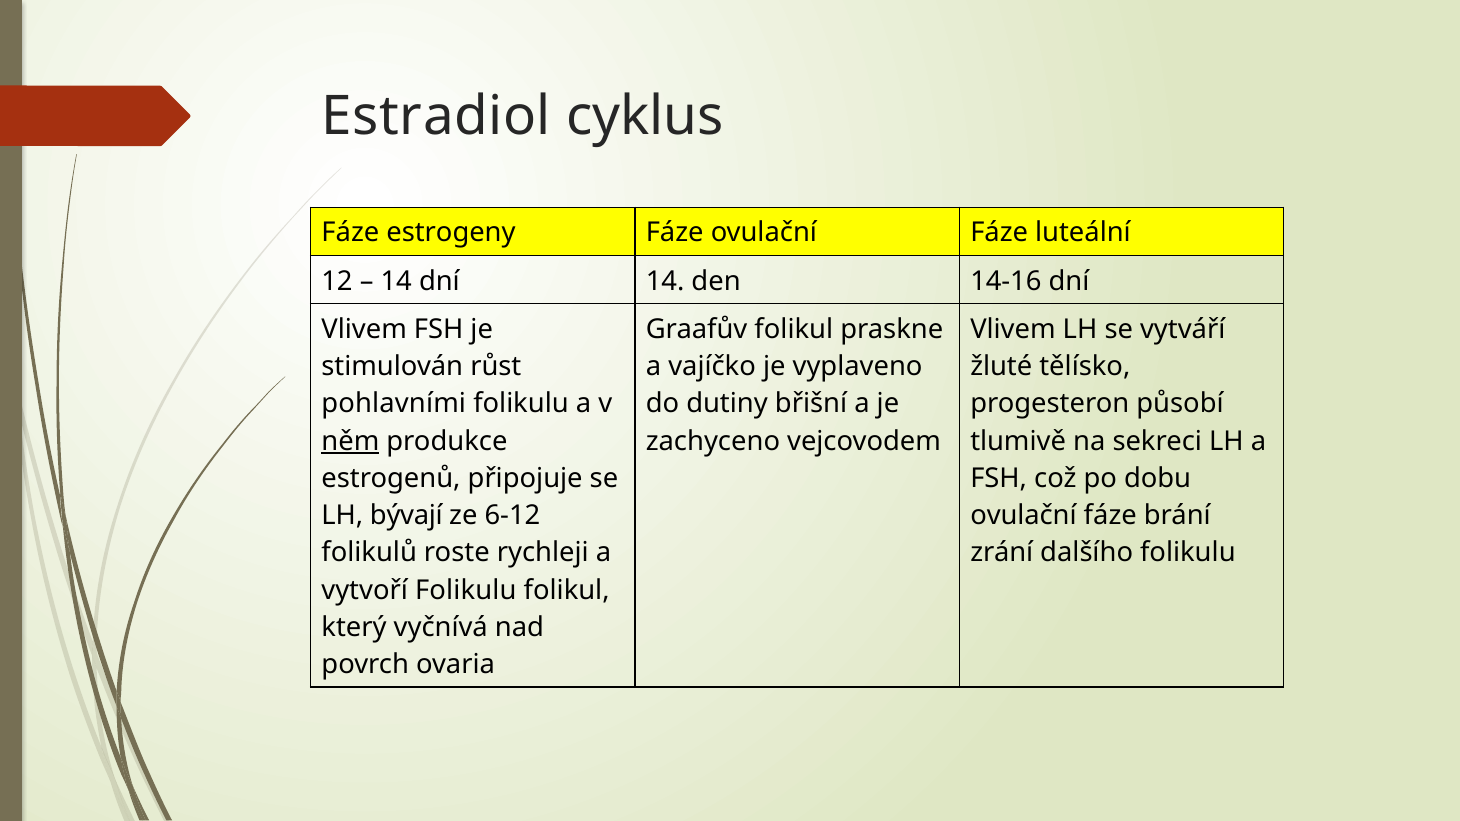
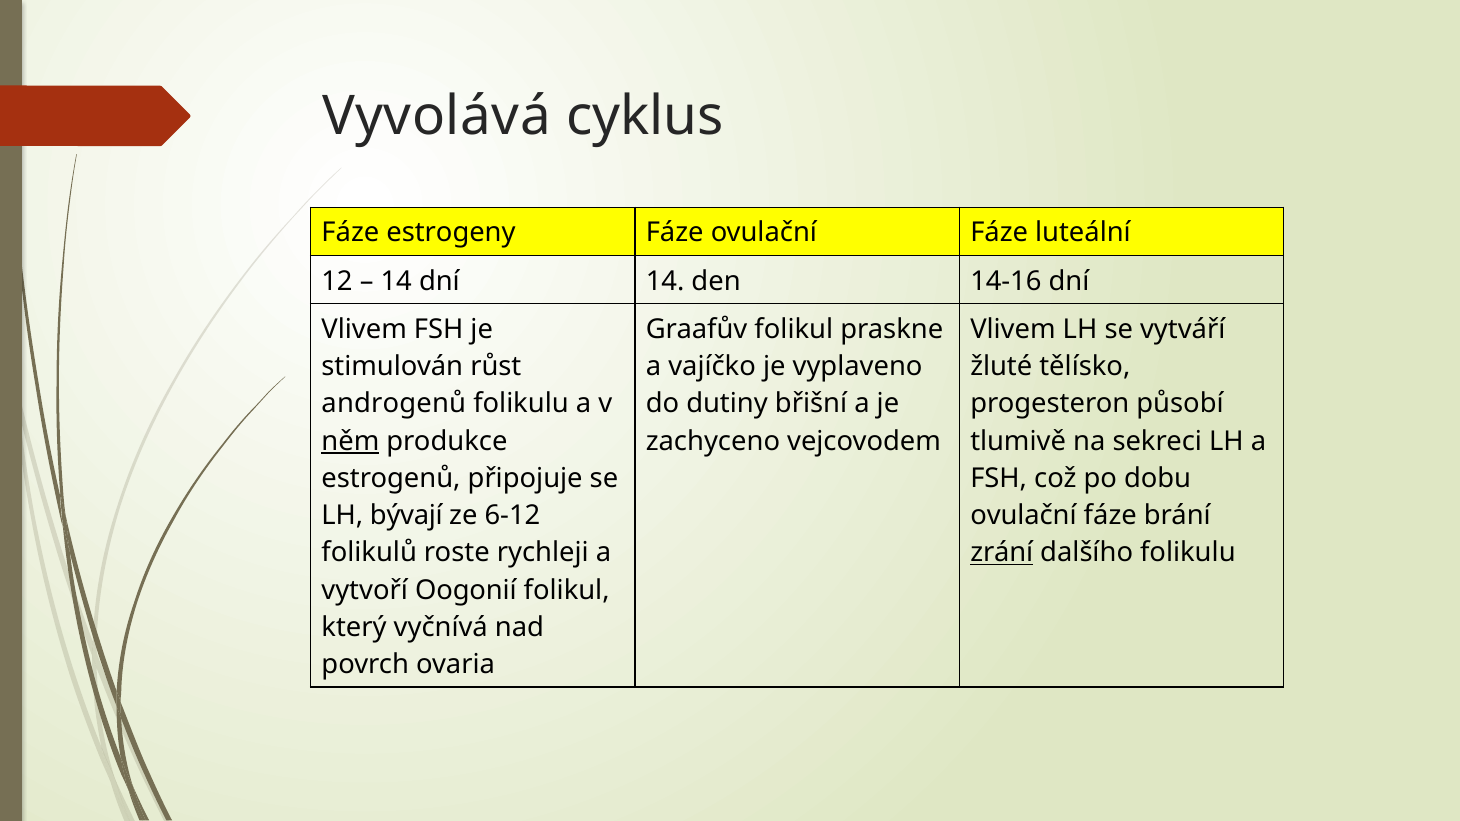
Estradiol: Estradiol -> Vyvolává (436, 117)
pohlavními: pohlavními -> androgenů (394, 404)
zrání underline: none -> present (1002, 553)
vytvoří Folikulu: Folikulu -> Oogonií (466, 590)
